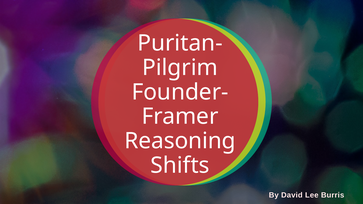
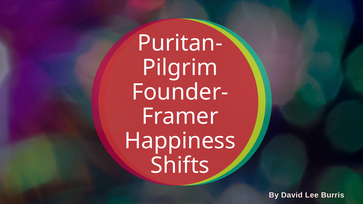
Reasoning: Reasoning -> Happiness (180, 141)
